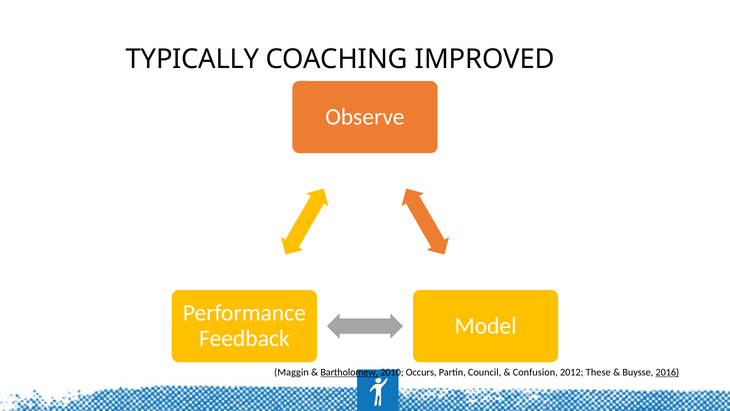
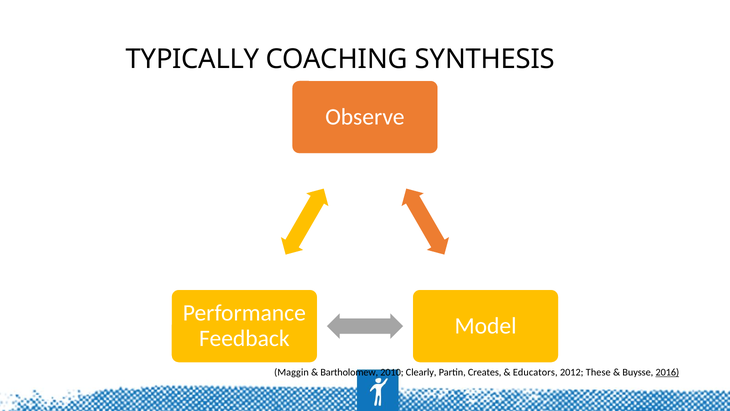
IMPROVED: IMPROVED -> SYNTHESIS (485, 59)
Bartholomew underline: present -> none (349, 372)
Occurs: Occurs -> Clearly (421, 372)
Council: Council -> Creates (485, 372)
Confusion: Confusion -> Educators (535, 372)
